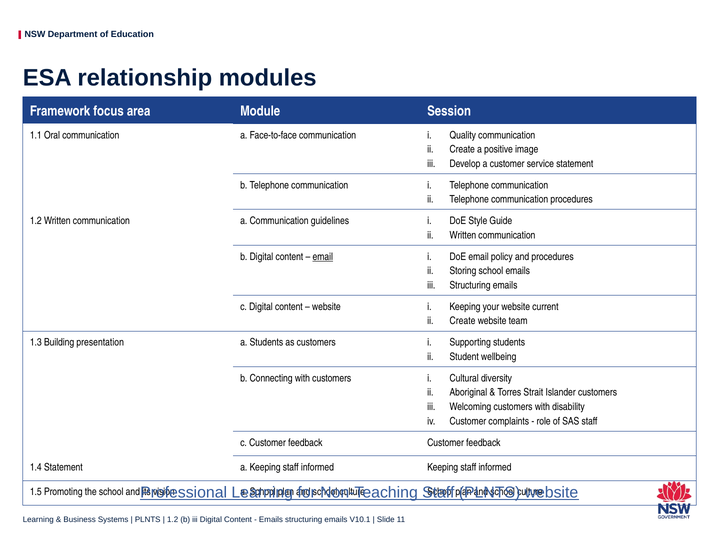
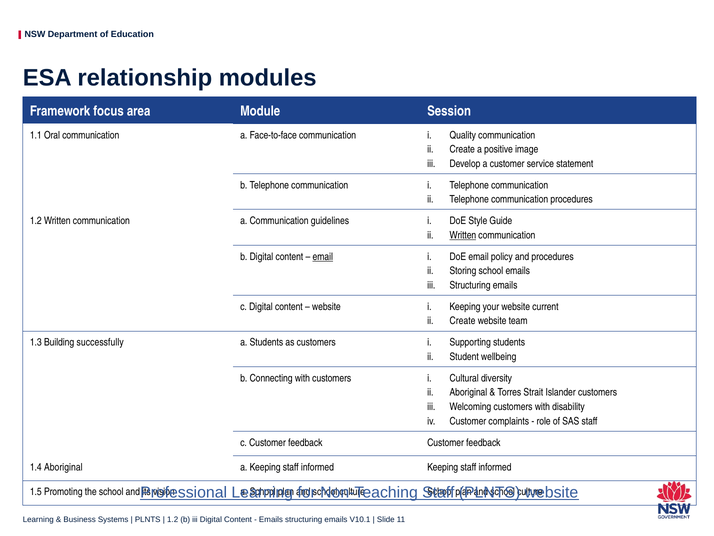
Written underline: none -> present (463, 235)
presentation: presentation -> successfully (100, 342)
1.4 Statement: Statement -> Aboriginal (63, 467)
